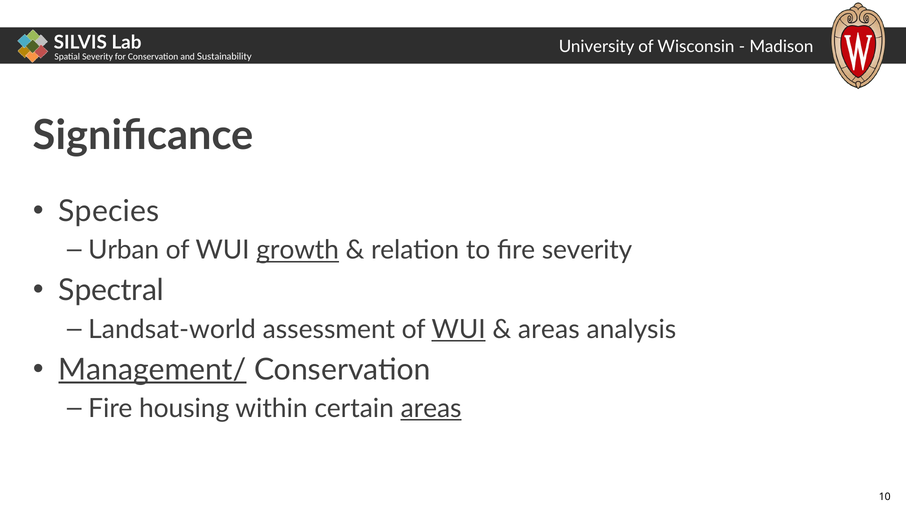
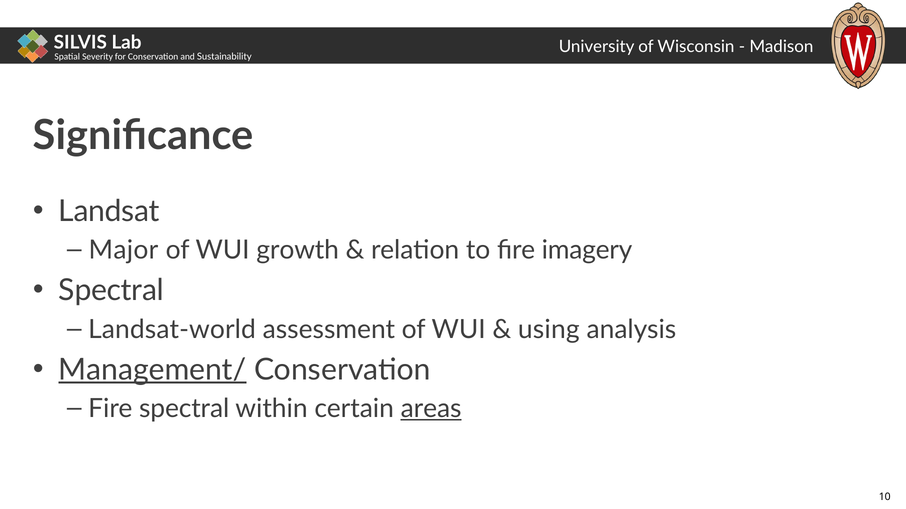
Species: Species -> Landsat (109, 212)
Urban: Urban -> Major (123, 251)
growth underline: present -> none (298, 251)
fire severity: severity -> imagery (587, 251)
WUI underline: present -> none (459, 330)
areas: areas -> using (549, 330)
Fire housing: housing -> spectral (184, 409)
